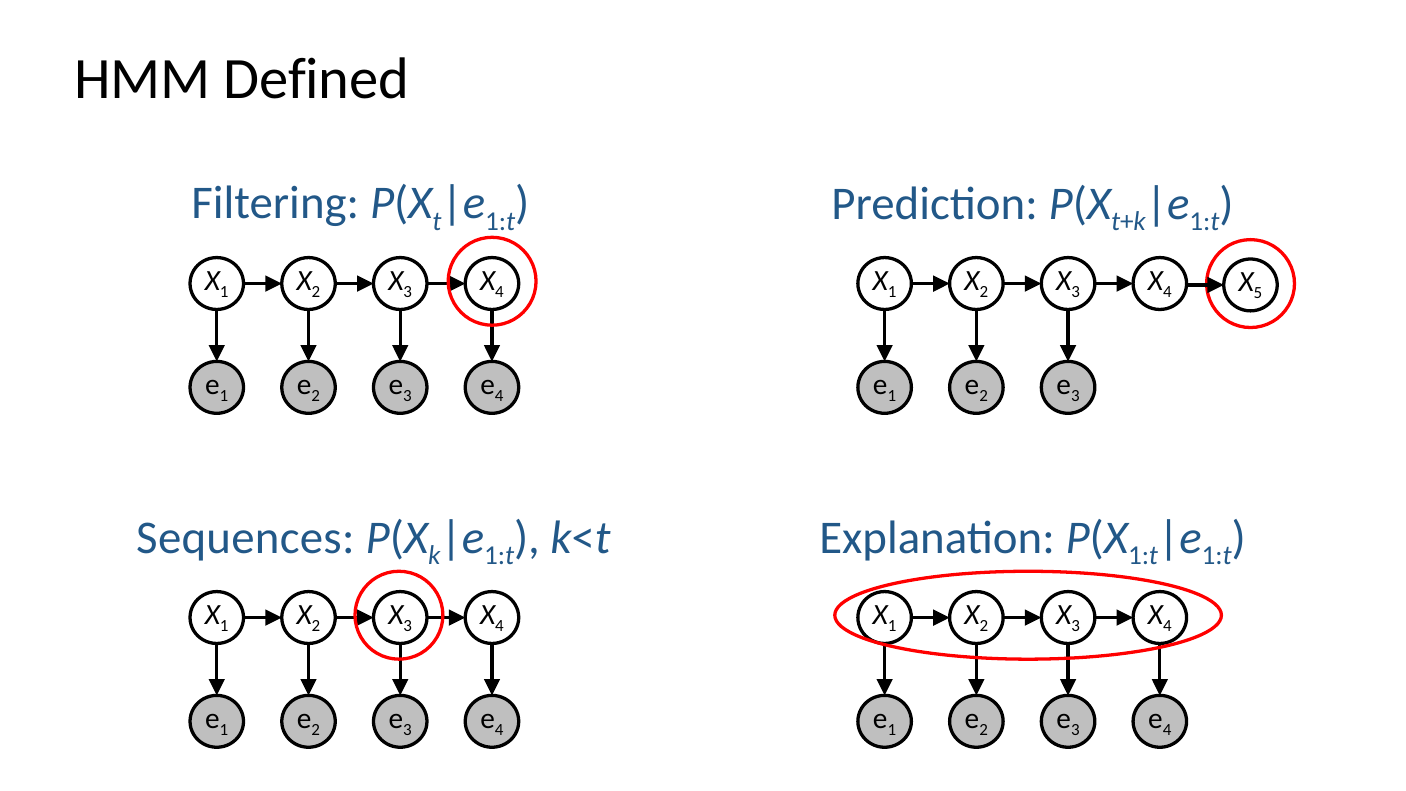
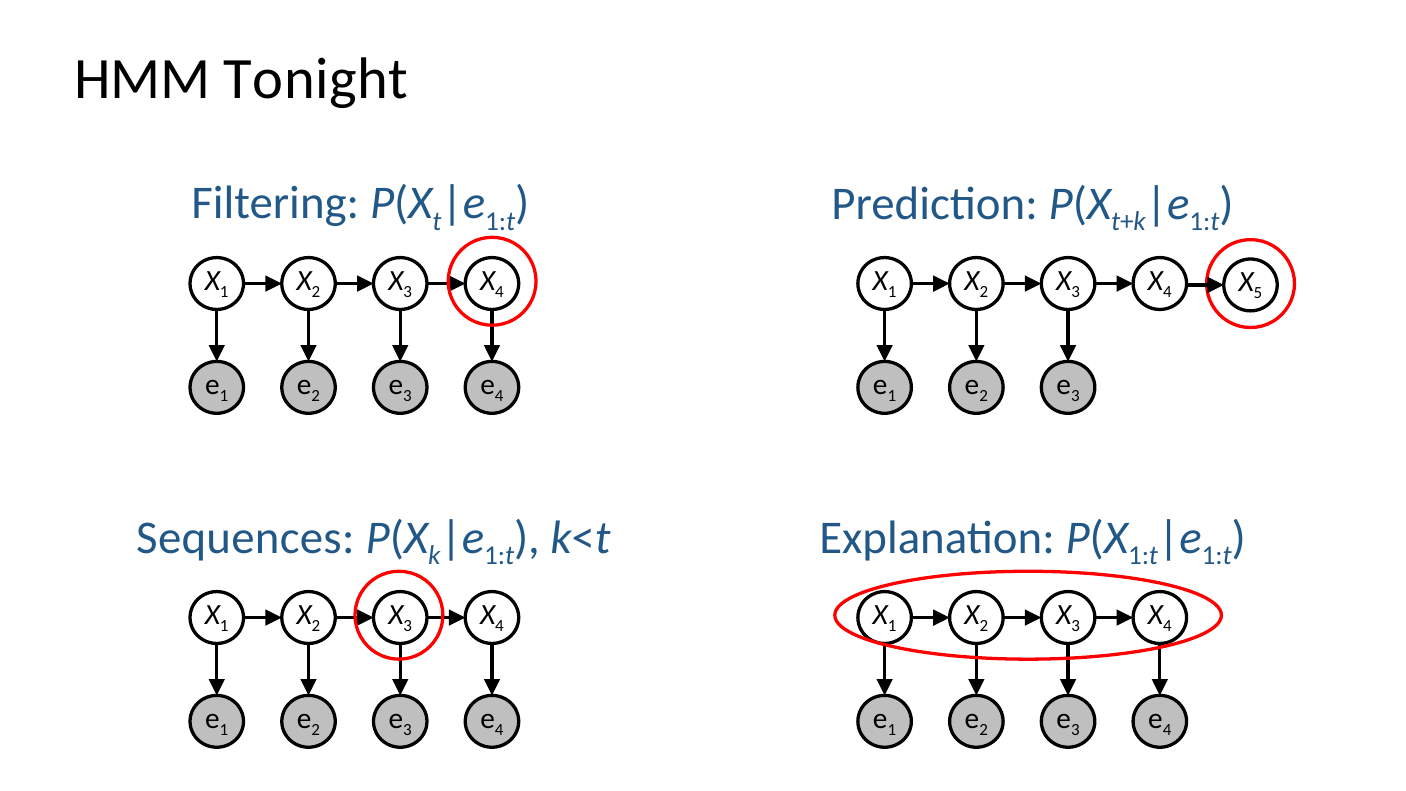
Defined: Defined -> Tonight (316, 79)
